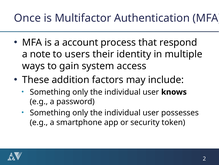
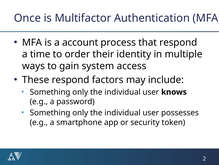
note: note -> time (40, 54)
users: users -> order (77, 54)
These addition: addition -> respond (71, 79)
